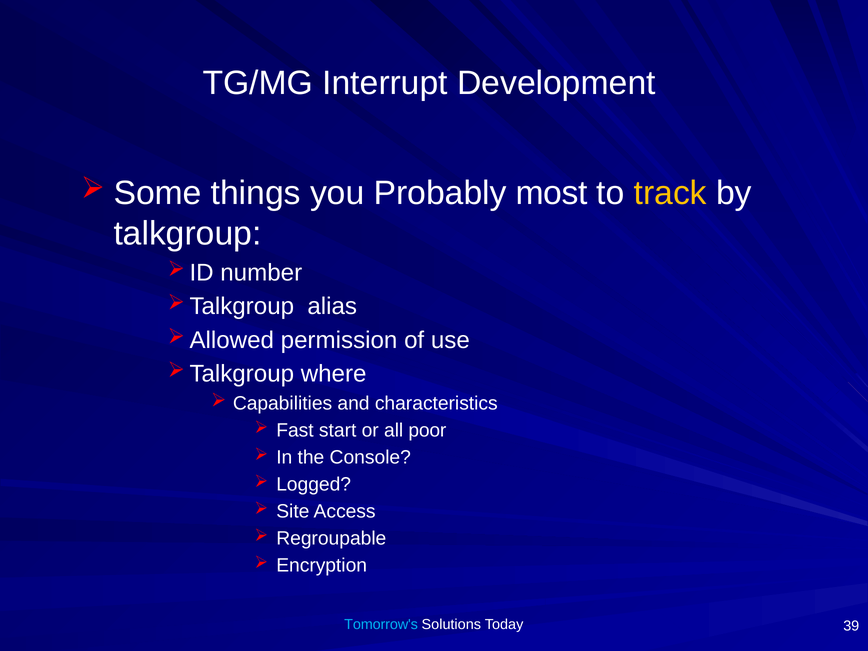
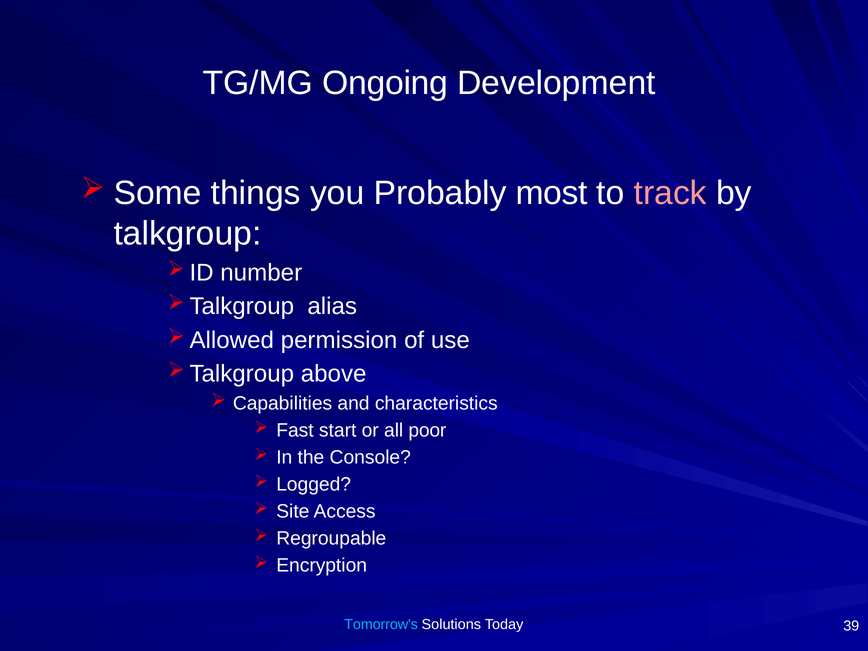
Interrupt: Interrupt -> Ongoing (385, 83)
track colour: yellow -> pink (670, 193)
where: where -> above (334, 374)
